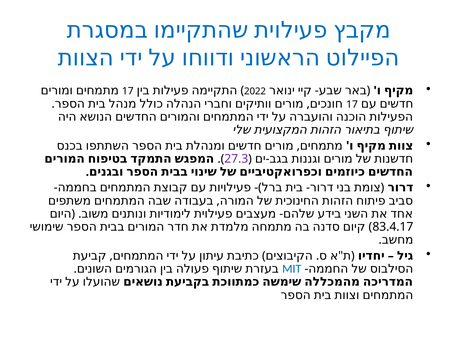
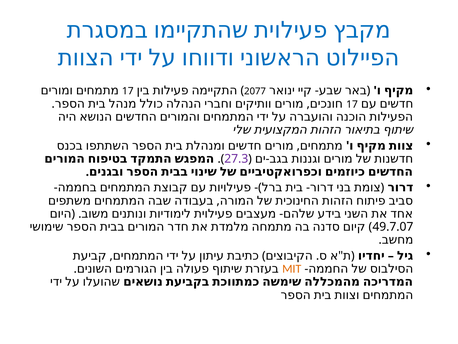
2022: 2022 -> 2077 (255, 91)
83.4.17: 83.4.17 -> 49.7.07 (393, 227)
MIT colour: blue -> orange (292, 268)
